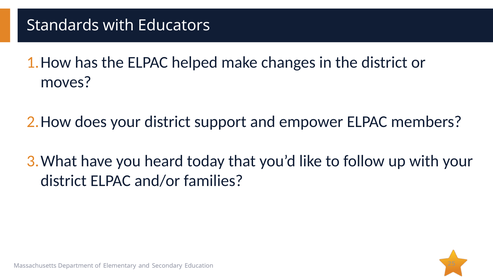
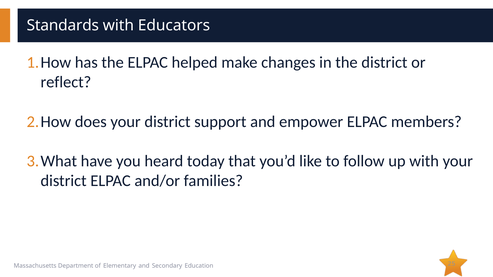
moves: moves -> reflect (66, 82)
